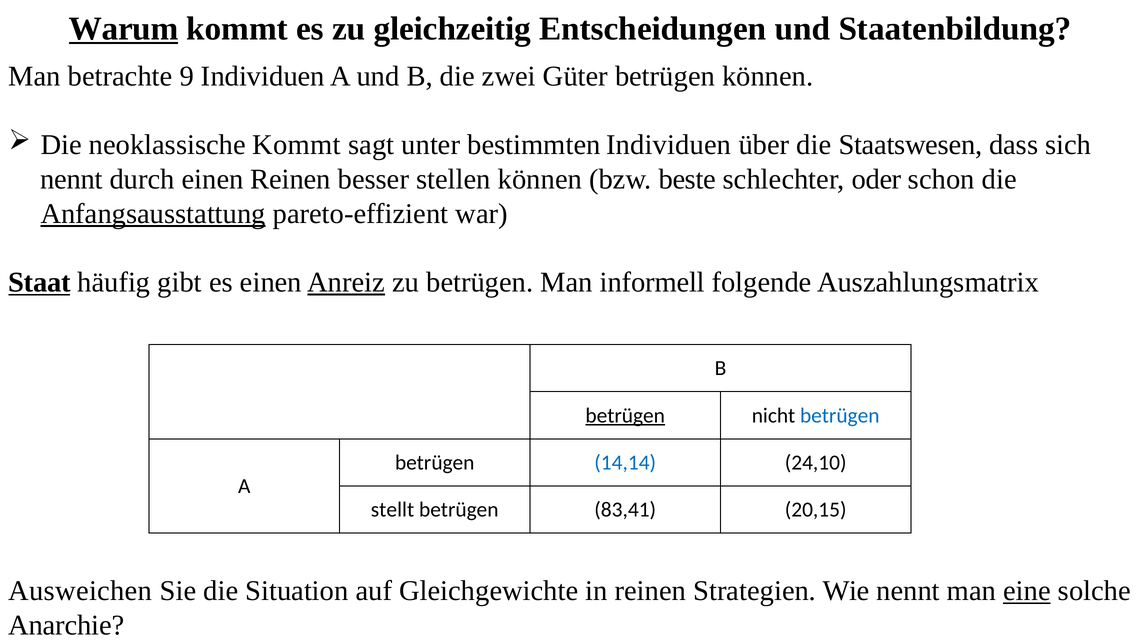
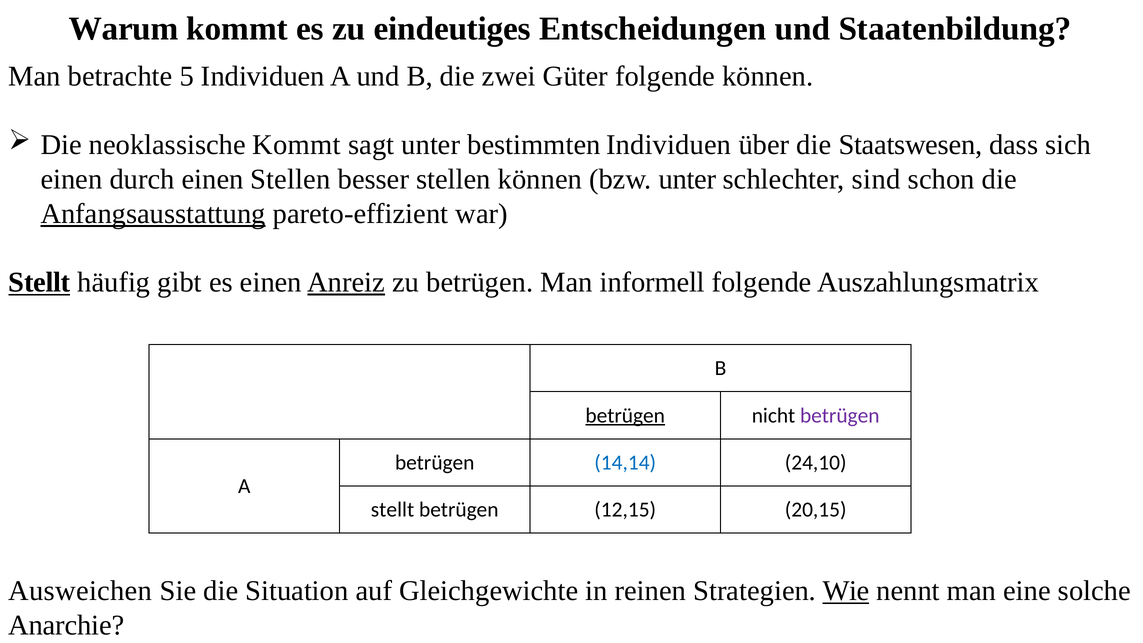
Warum underline: present -> none (124, 29)
gleichzeitig: gleichzeitig -> eindeutiges (452, 29)
9: 9 -> 5 (187, 76)
Güter betrügen: betrügen -> folgende (665, 76)
nennt: nennt -> einen (71, 179)
einen Reinen: Reinen -> Stellen (290, 179)
bzw beste: beste -> unter (687, 179)
oder: oder -> sind (876, 179)
Staat: Staat -> Stellt (39, 282)
betrügen colour: blue -> purple (840, 415)
83,41: 83,41 -> 12,15 (625, 510)
Wie underline: none -> present (846, 591)
eine underline: present -> none (1027, 591)
